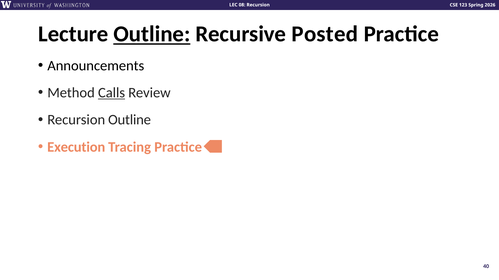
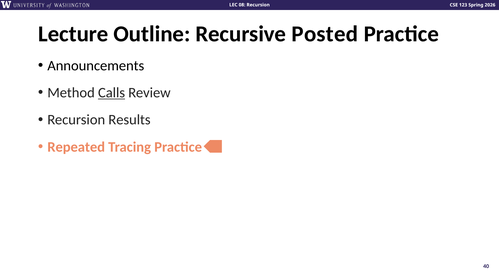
Outline underline: present -> none (152, 34)
Recursion Outline: Outline -> Results (129, 120)
Execution: Execution -> Repeated (76, 147)
